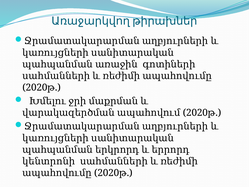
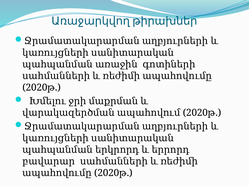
կենտրոնի: կենտրոնի -> բավարար (49, 161)
